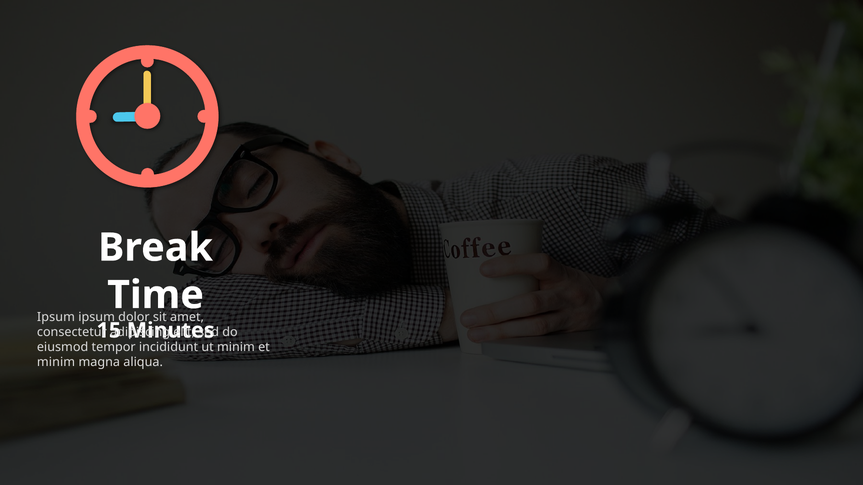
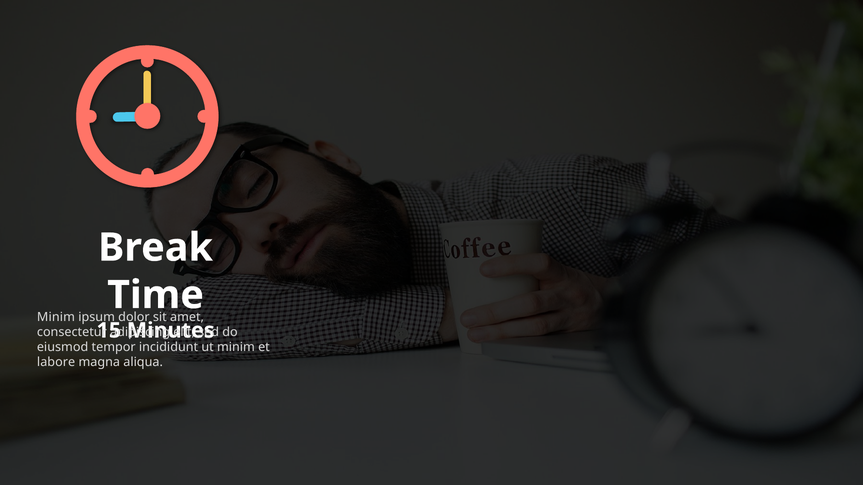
Ipsum: Ipsum -> Minim (56, 317)
minim: minim -> labore (56, 363)
